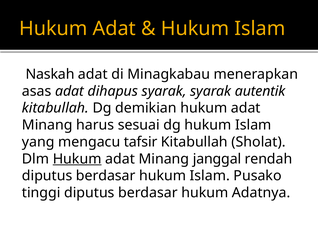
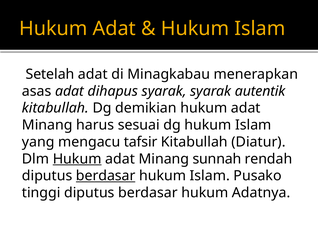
Naskah: Naskah -> Setelah (50, 74)
Sholat: Sholat -> Diatur (258, 142)
janggal: janggal -> sunnah (217, 159)
berdasar underline: none -> present (106, 176)
